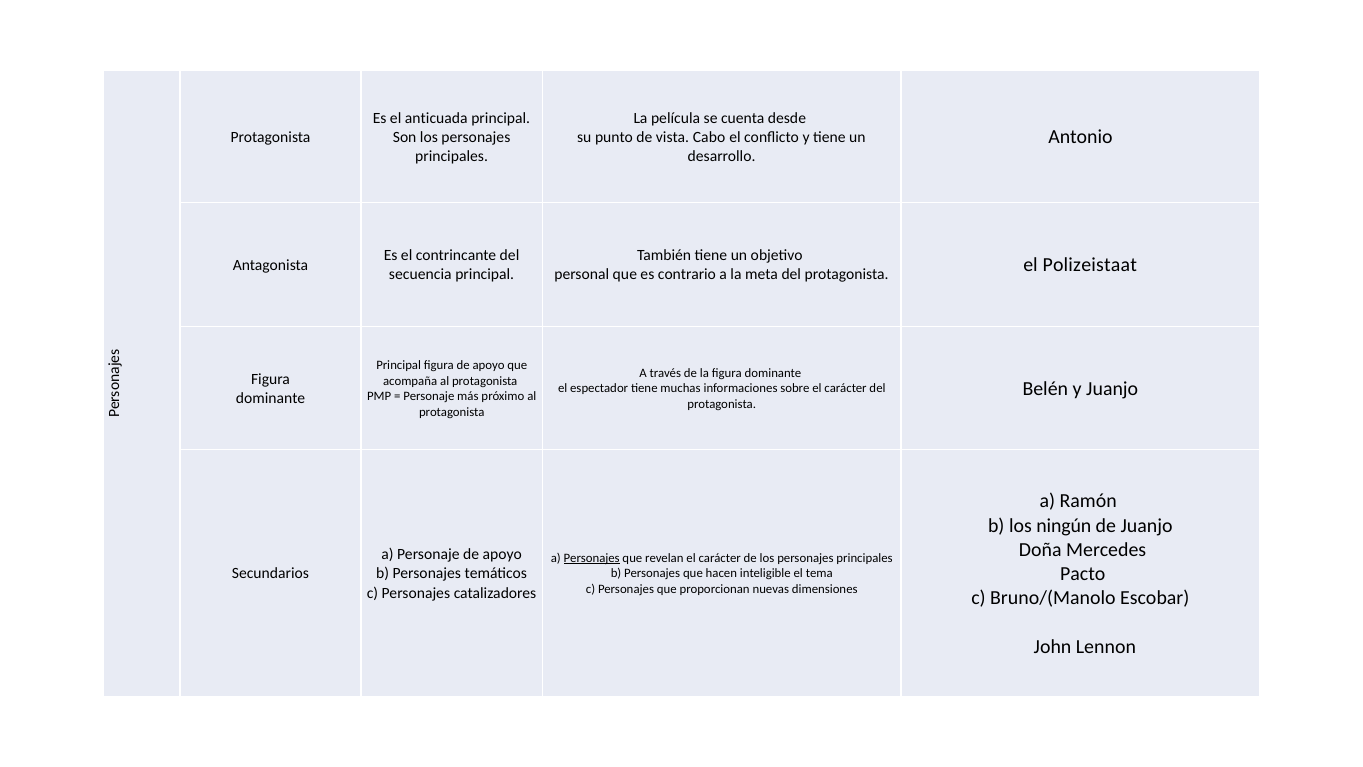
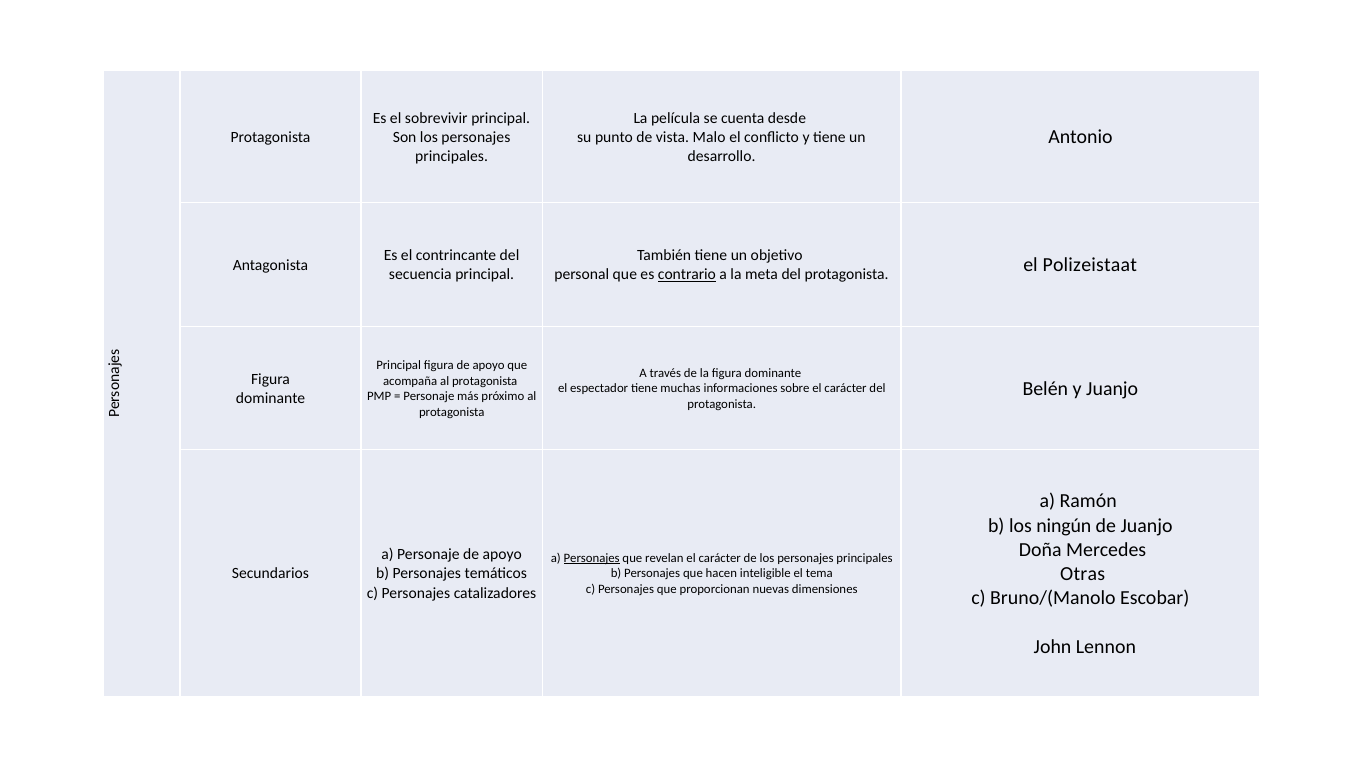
anticuada: anticuada -> sobrevivir (436, 118)
Cabo: Cabo -> Malo (709, 137)
contrario underline: none -> present (687, 275)
Pacto: Pacto -> Otras (1083, 574)
